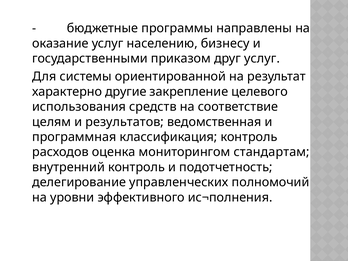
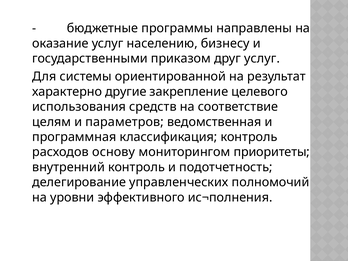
результатов: результатов -> параметров (125, 122)
оценка: оценка -> основу (114, 152)
стандартам: стандартам -> приоритеты (272, 152)
